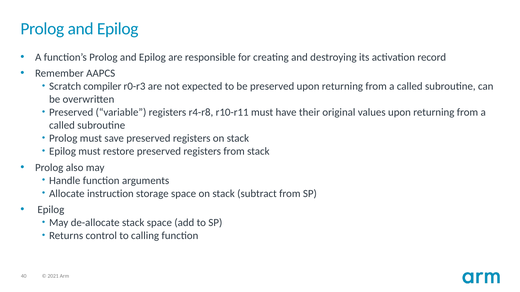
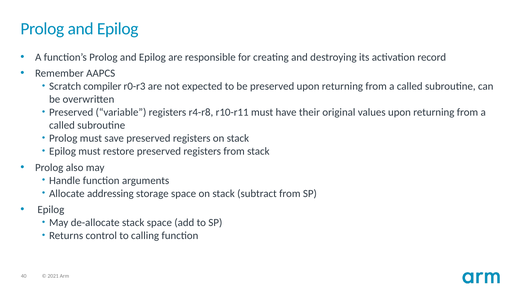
instruction: instruction -> addressing (110, 194)
